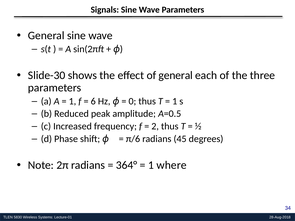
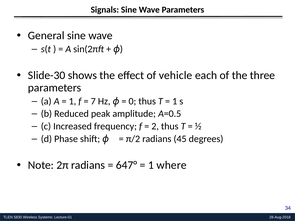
of general: general -> vehicle (176, 75)
6: 6 -> 7 (93, 101)
π/6: π/6 -> π/2 (133, 139)
364°: 364° -> 647° (127, 165)
